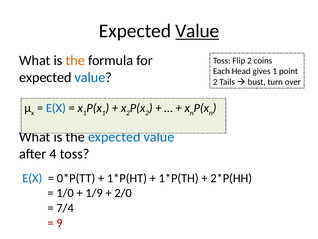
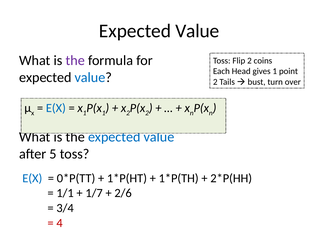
Value underline: present -> none (197, 31)
the colour: orange -> purple (75, 60)
4: 4 -> 5 (53, 154)
1/0: 1/0 -> 1/1 (65, 193)
1/9: 1/9 -> 1/7 (94, 193)
2/0: 2/0 -> 2/6 (123, 193)
7/4: 7/4 -> 3/4 (65, 208)
9: 9 -> 4 (60, 222)
